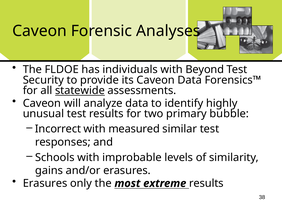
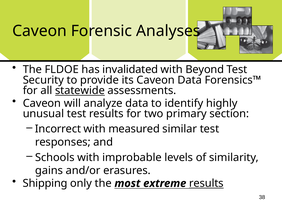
individuals: individuals -> invalidated (130, 70)
bubble: bubble -> section (229, 114)
Erasures: Erasures -> Shipping (45, 184)
results underline: none -> present (206, 184)
